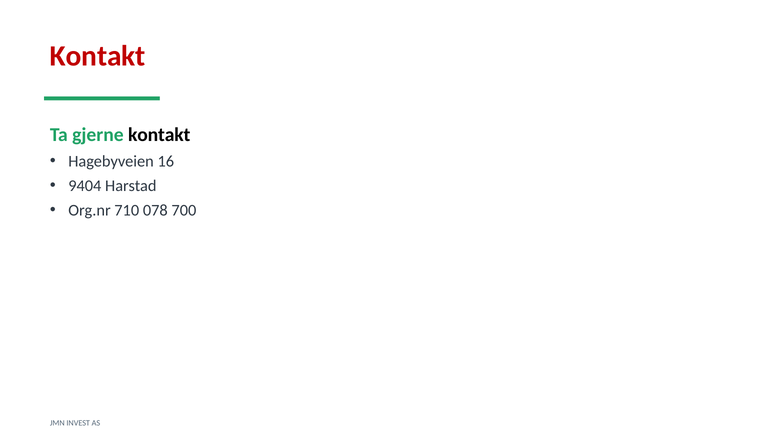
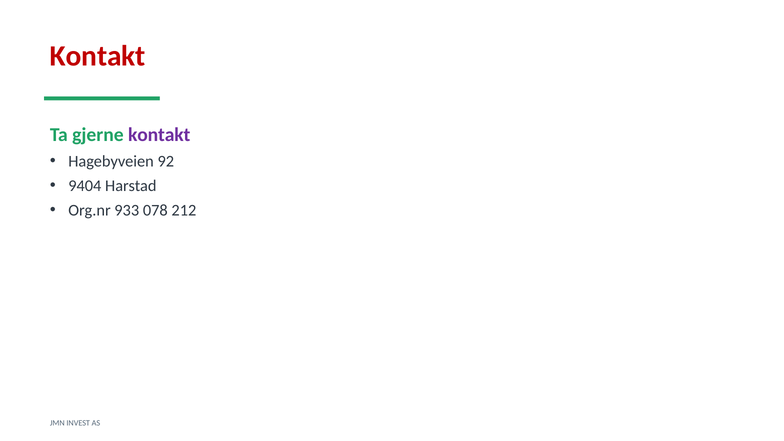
kontakt colour: black -> purple (159, 135)
16: 16 -> 92 (166, 161)
710: 710 -> 933 (127, 210)
700: 700 -> 212 (184, 210)
